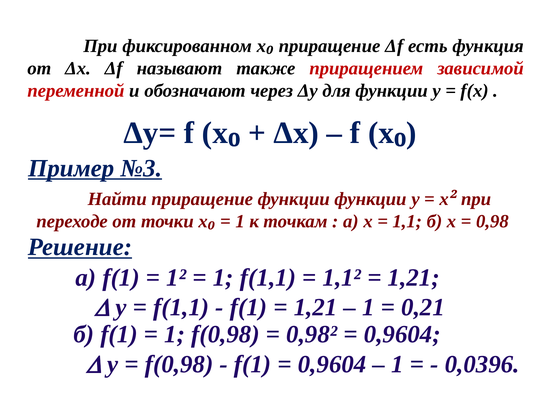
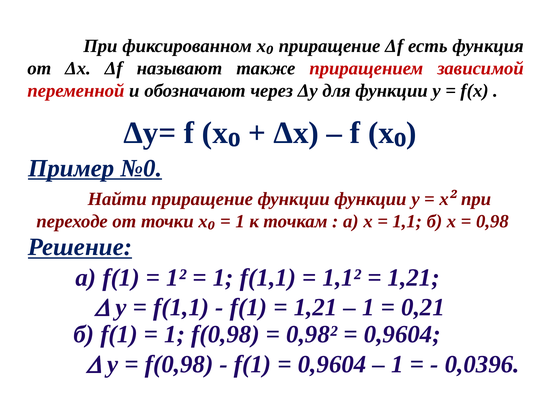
№3: №3 -> №0 (141, 168)
